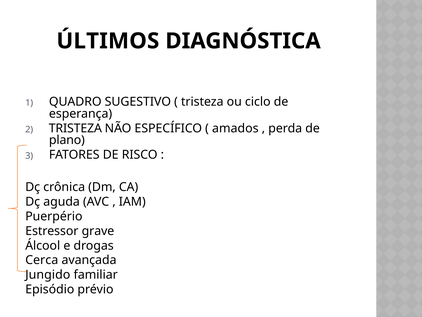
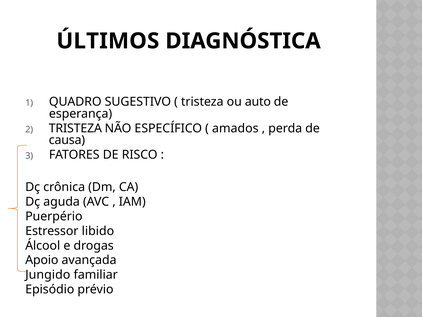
ciclo: ciclo -> auto (258, 102)
plano: plano -> causa (67, 140)
grave: grave -> libido (98, 231)
Cerca: Cerca -> Apoio (42, 260)
